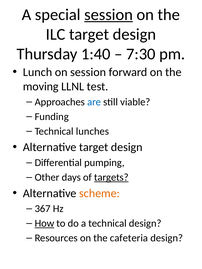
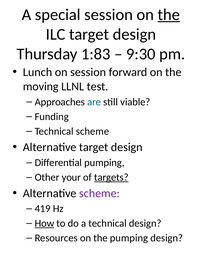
session underline: present -> none (109, 15)
the underline: none -> present (169, 15)
1:40: 1:40 -> 1:83 (96, 54)
7:30: 7:30 -> 9:30 (141, 54)
Technical lunches: lunches -> scheme (92, 131)
days: days -> your (71, 178)
scheme colour: orange -> purple (99, 193)
367: 367 -> 419 (43, 209)
the cafeteria: cafeteria -> pumping (129, 238)
